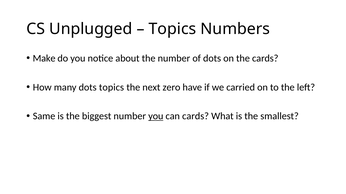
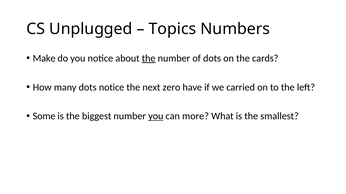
the underline: none -> present (149, 58)
dots topics: topics -> notice (112, 88)
Same: Same -> Some (44, 117)
can cards: cards -> more (196, 117)
